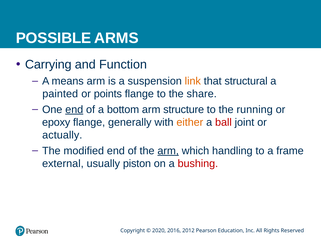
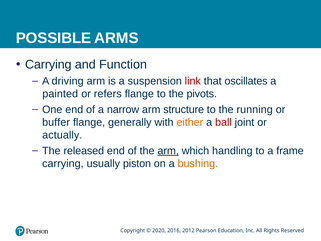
means: means -> driving (68, 81)
link colour: orange -> red (193, 81)
structural: structural -> oscillates (246, 81)
points: points -> refers (108, 94)
share: share -> pivots (202, 94)
end underline: present -> none (74, 109)
bottom: bottom -> narrow (123, 109)
epoxy: epoxy -> buffer (56, 122)
modified: modified -> released (84, 151)
external: external -> carrying (63, 163)
bushing colour: red -> orange (198, 163)
